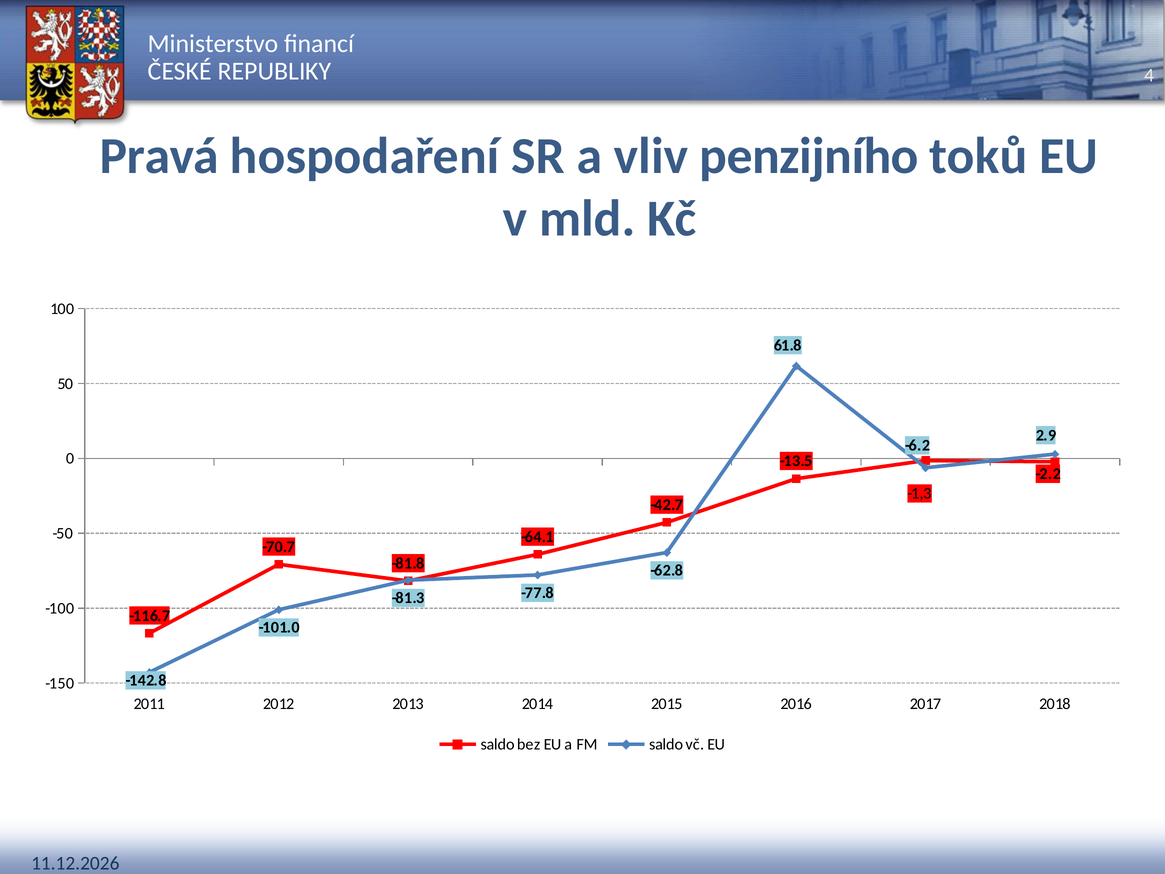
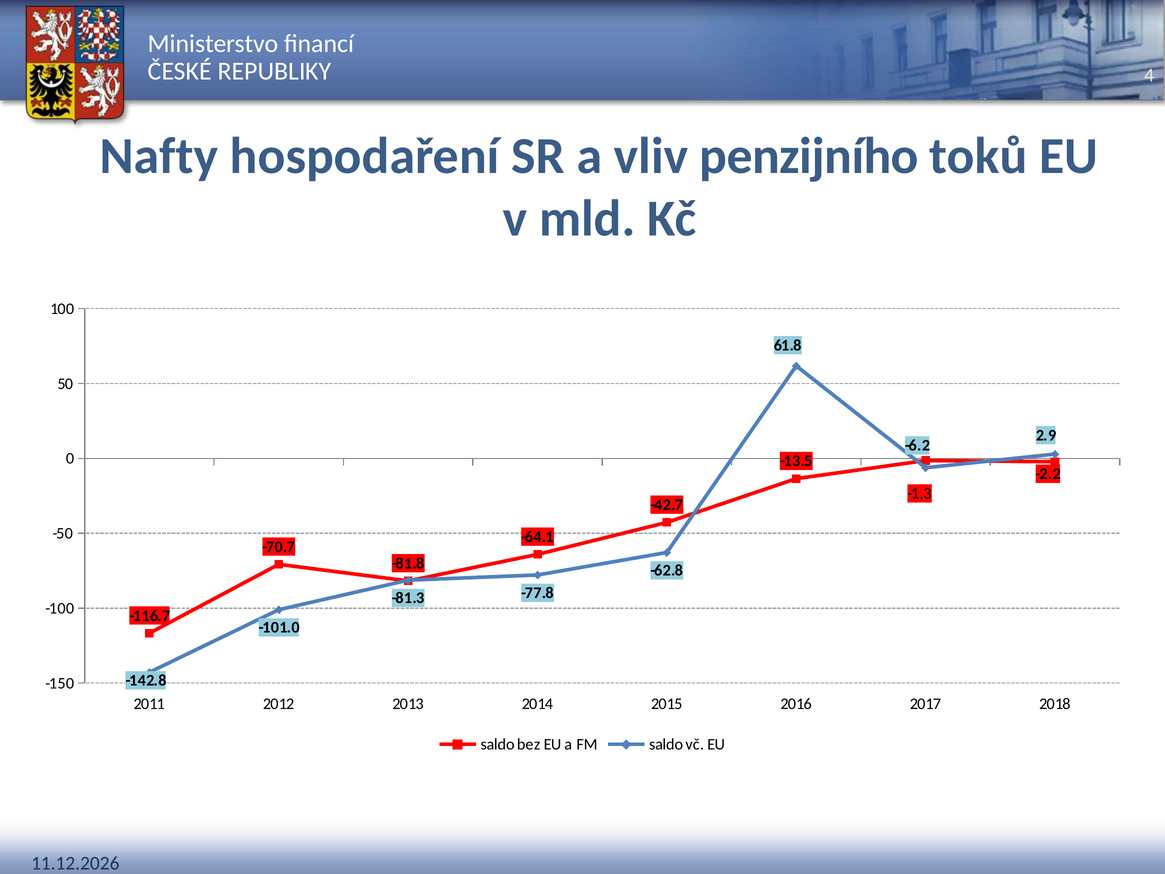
Pravá: Pravá -> Nafty (159, 156)
